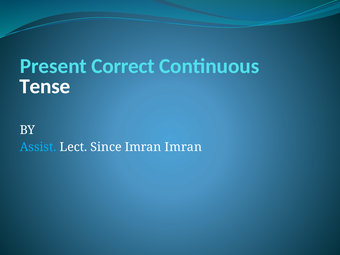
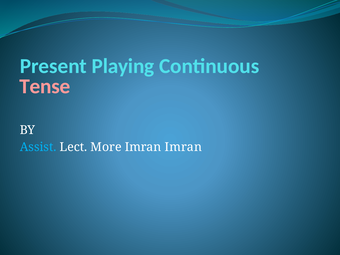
Correct: Correct -> Playing (123, 66)
Tense colour: white -> pink (45, 86)
Since: Since -> More (106, 147)
